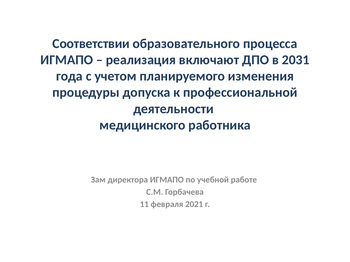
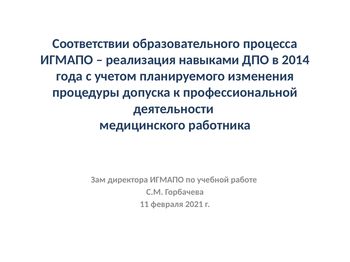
включают: включают -> навыками (209, 60)
2031: 2031 -> 2014 (296, 60)
